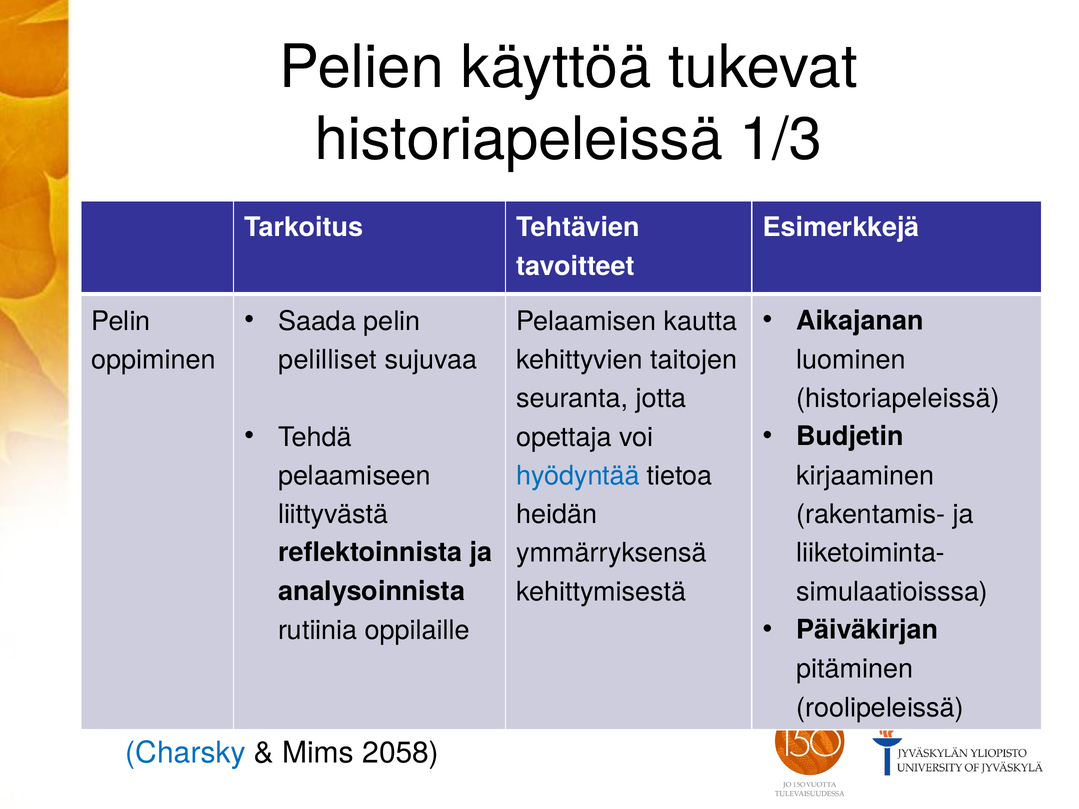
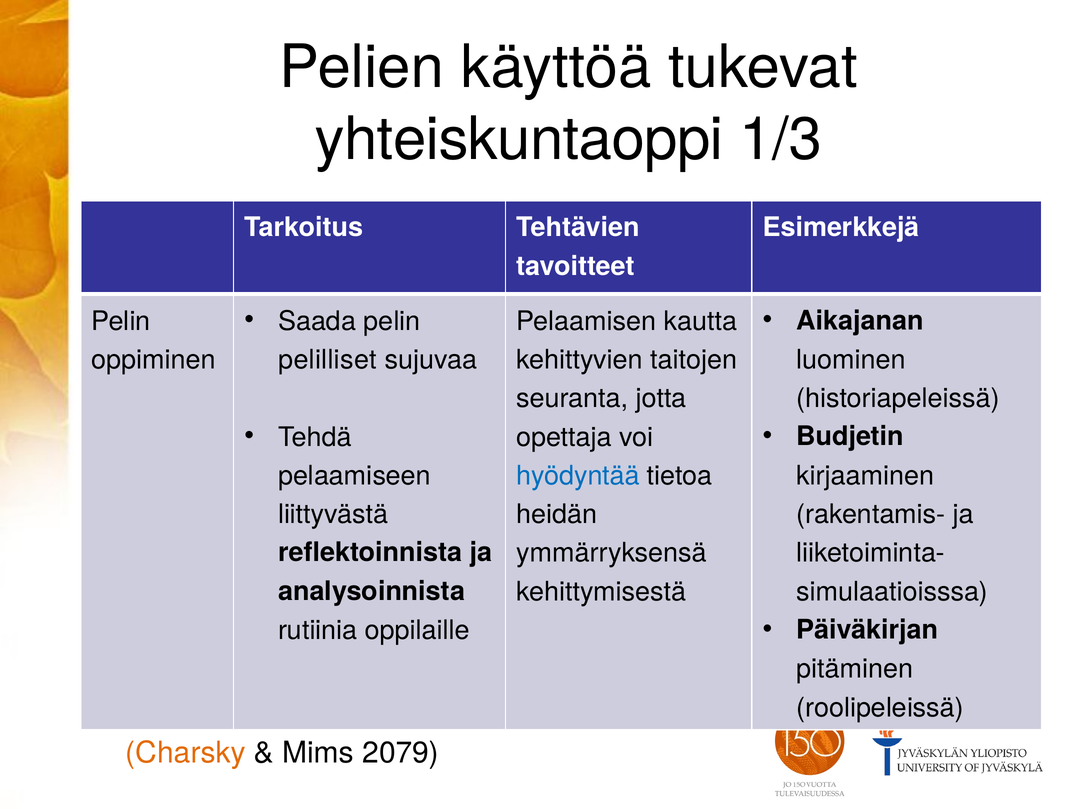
historiapeleissä: historiapeleissä -> yhteiskuntaoppi (519, 139)
Charsky colour: blue -> orange (186, 753)
2058: 2058 -> 2079 (401, 753)
